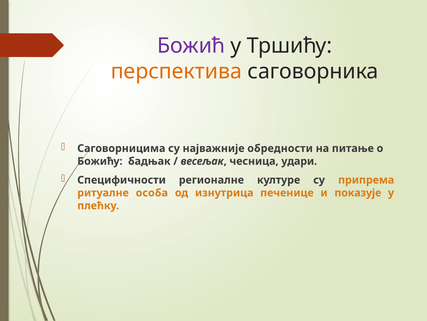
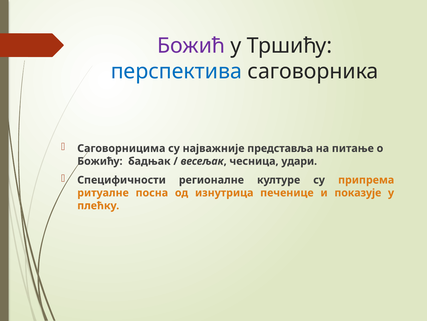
перспектива colour: orange -> blue (176, 71)
обредности: обредности -> представља (280, 148)
особа: особа -> посна (152, 192)
